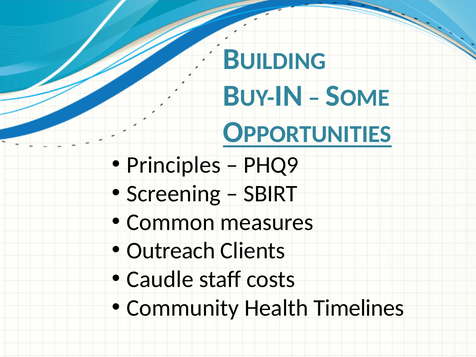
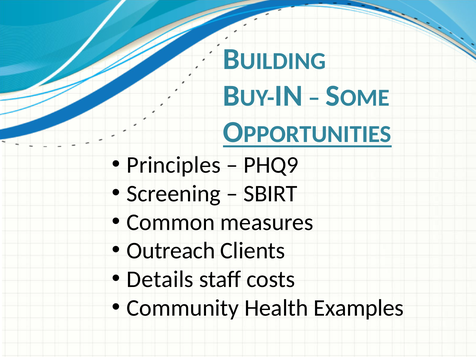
Caudle: Caudle -> Details (160, 279)
Timelines: Timelines -> Examples (359, 308)
